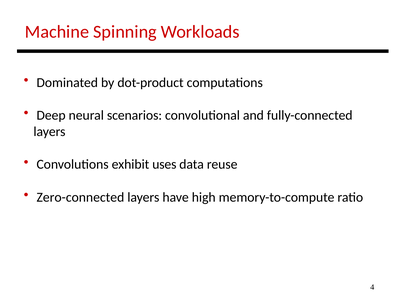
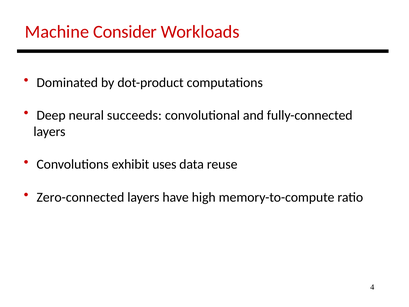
Spinning: Spinning -> Consider (125, 32)
scenarios: scenarios -> succeeds (134, 115)
